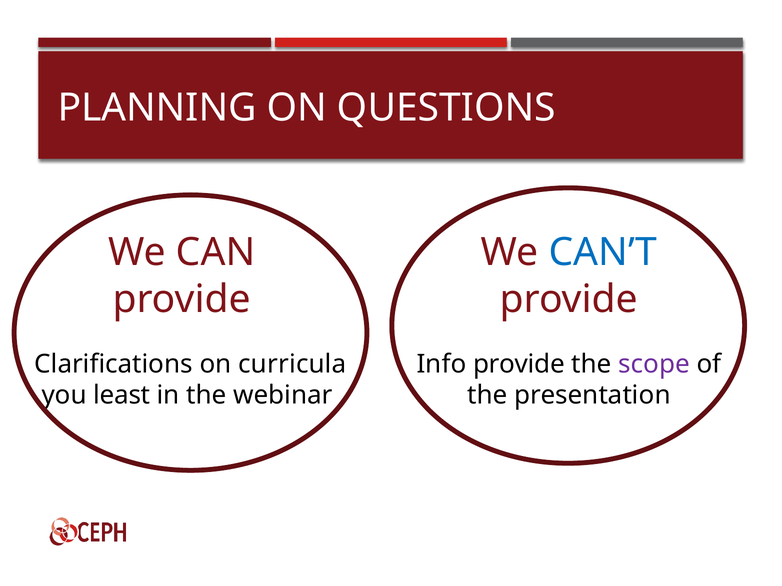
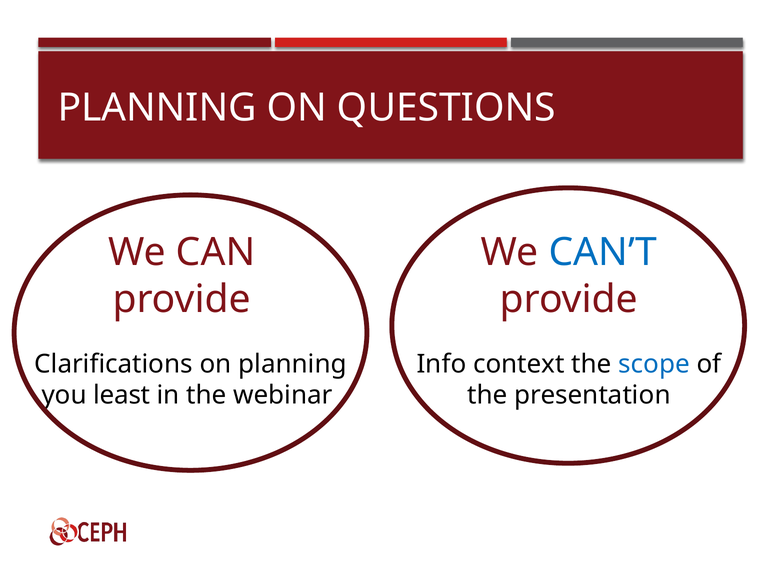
on curricula: curricula -> planning (292, 364)
Info provide: provide -> context (519, 364)
scope colour: purple -> blue (654, 364)
